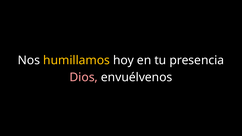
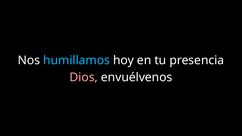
humillamos colour: yellow -> light blue (77, 60)
